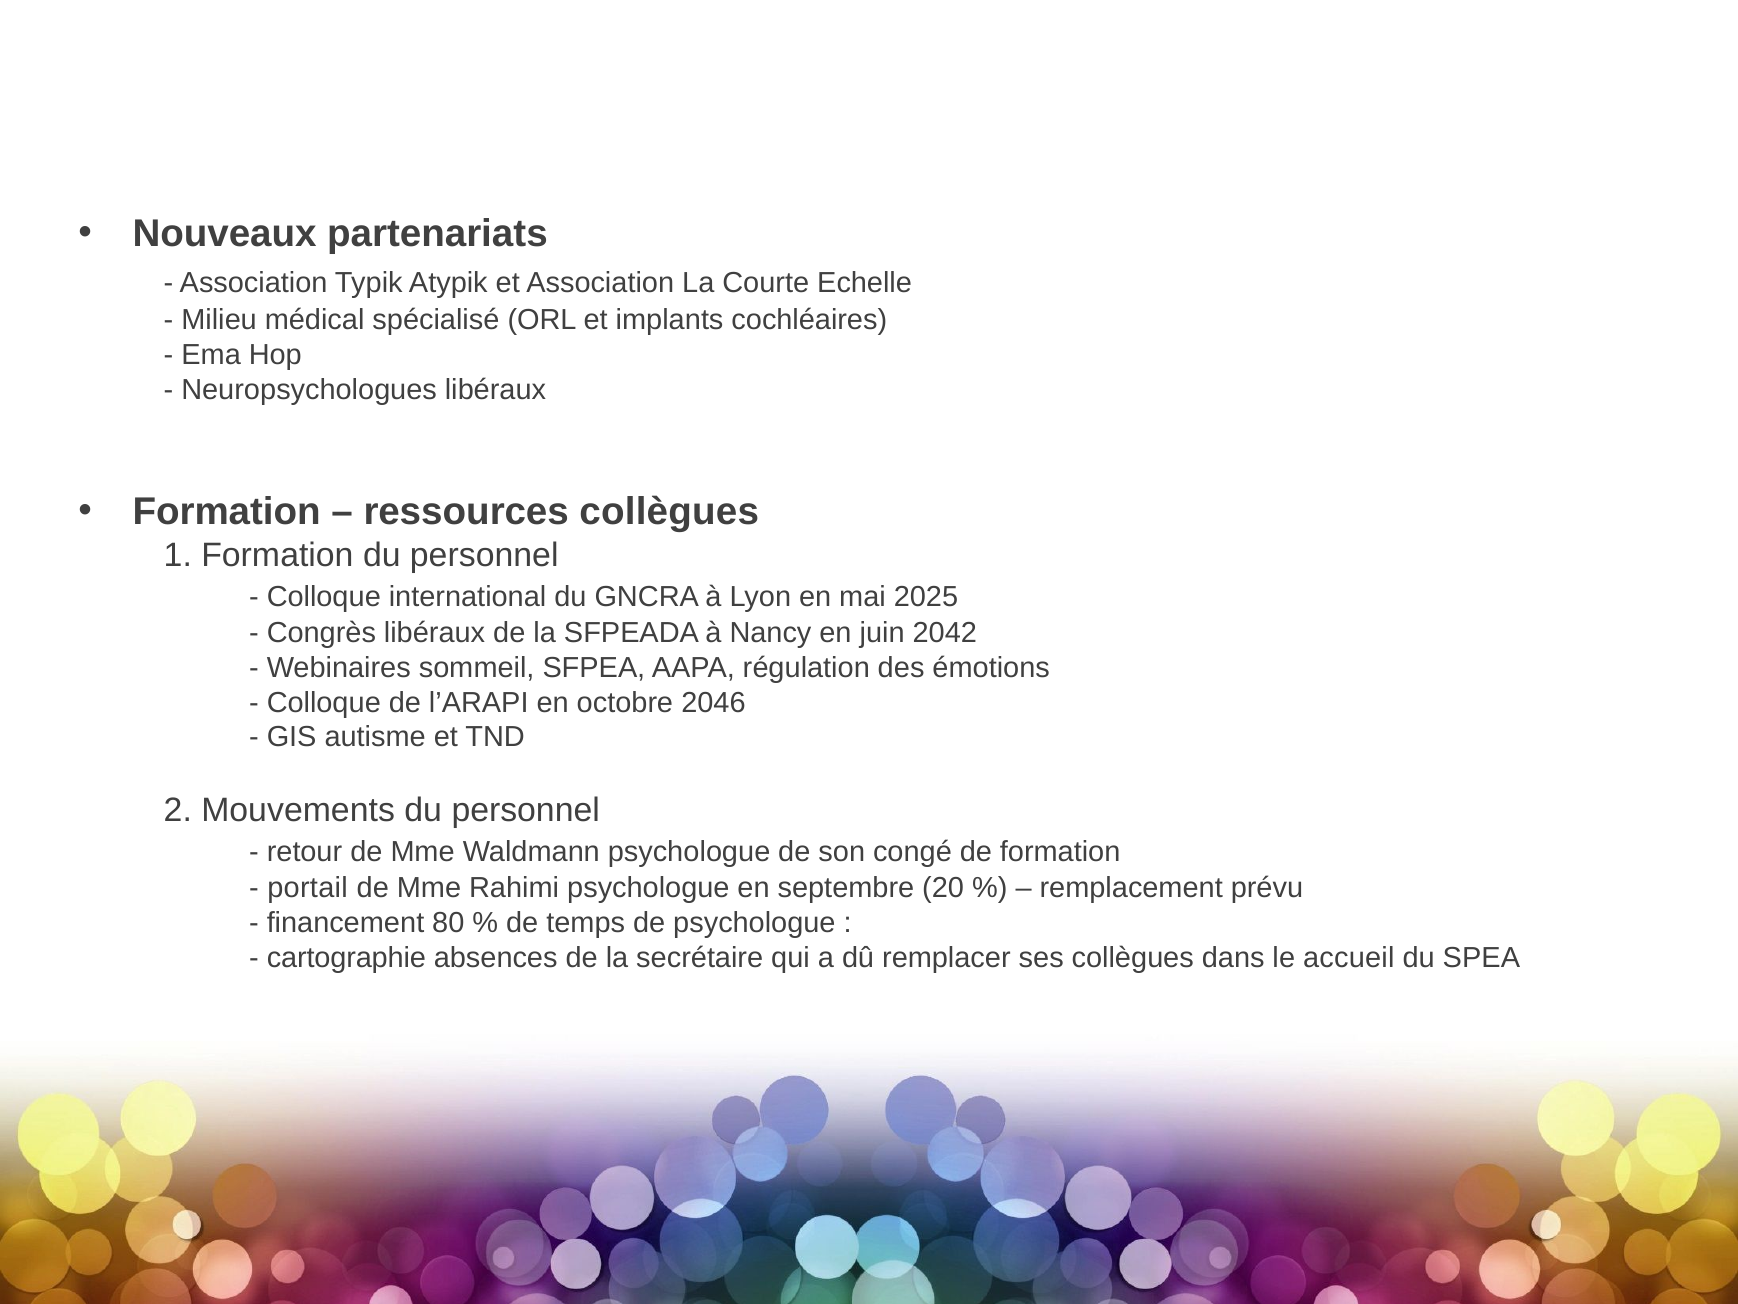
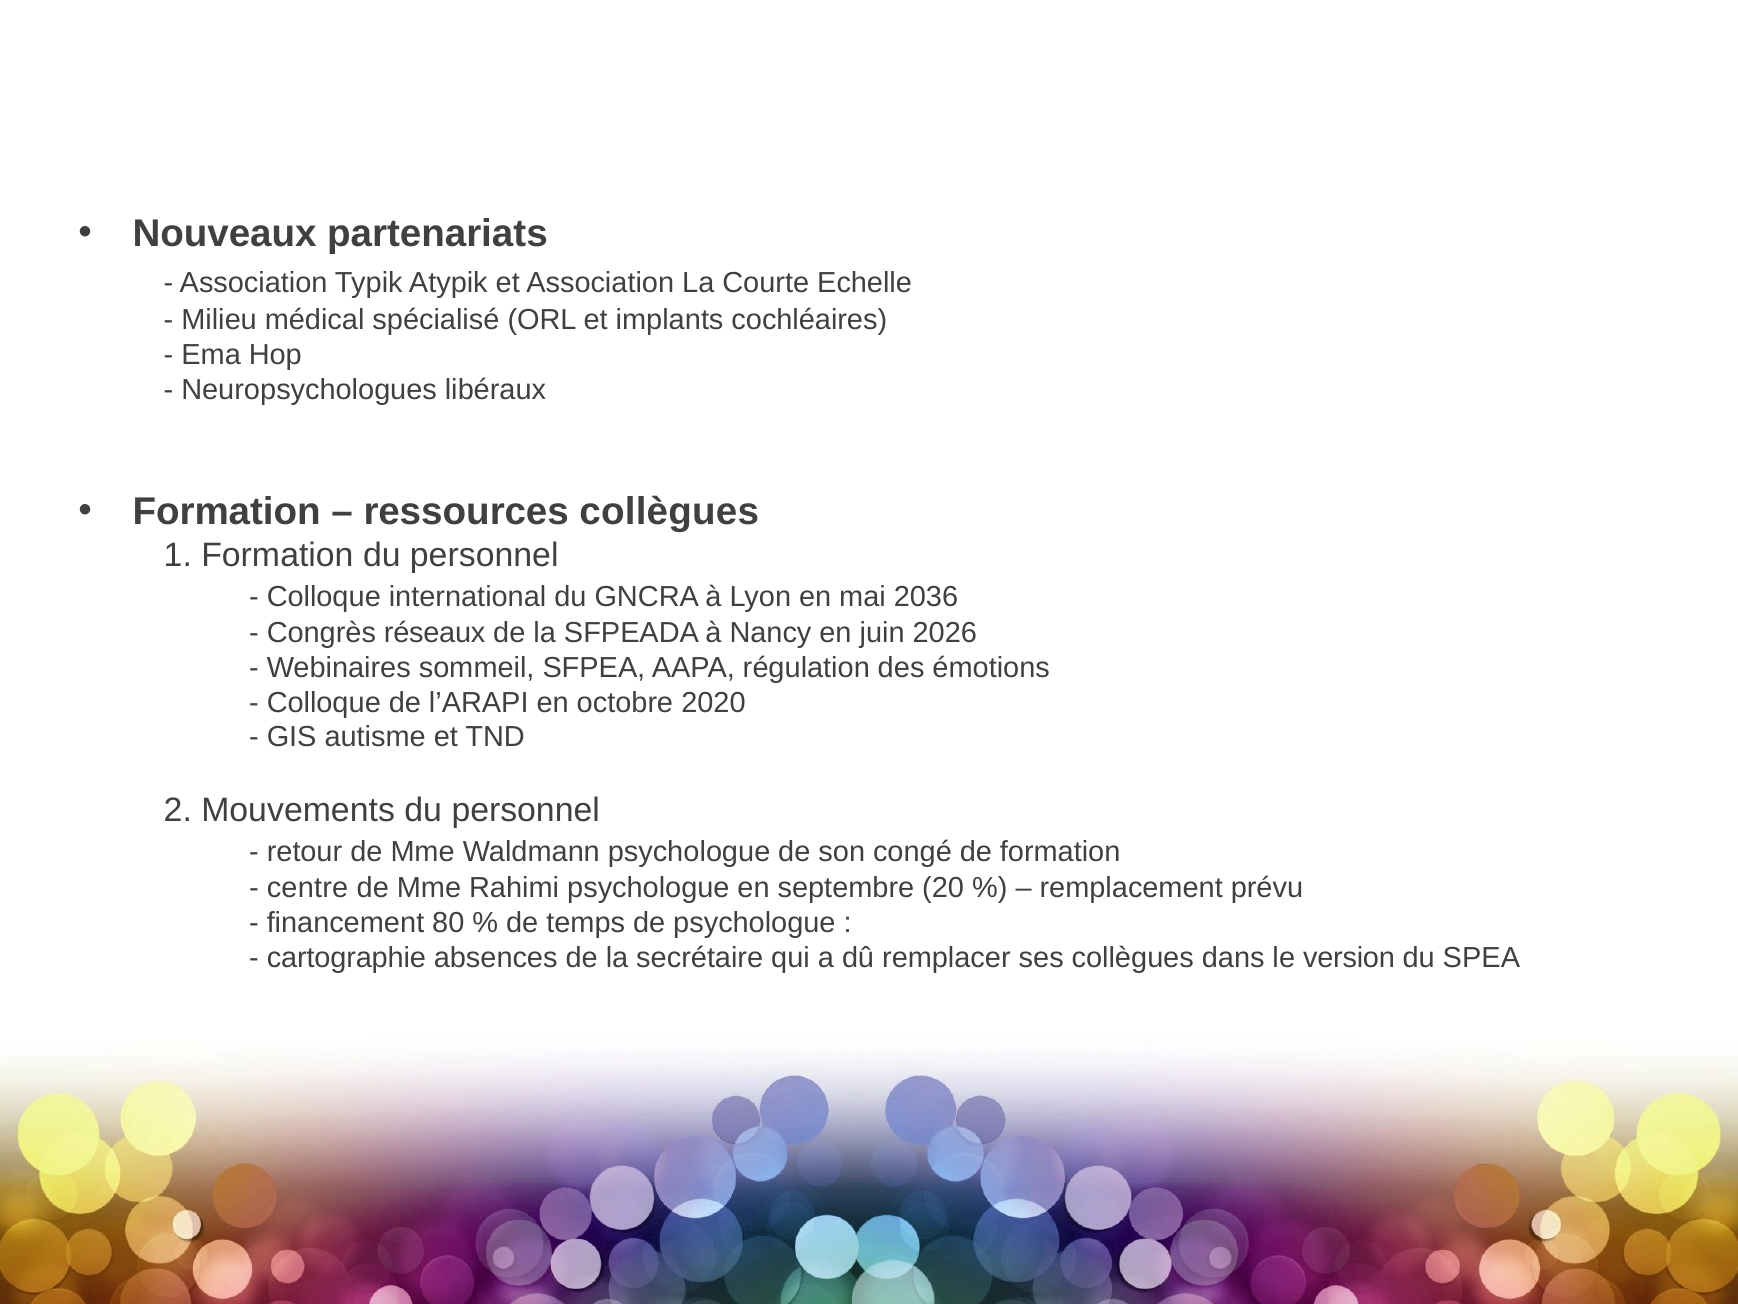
2025: 2025 -> 2036 (926, 597)
Congrès libéraux: libéraux -> réseaux (435, 633)
2042: 2042 -> 2026 (945, 633)
2046: 2046 -> 2020 (713, 702)
portail: portail -> centre (308, 888)
accueil: accueil -> version (1349, 957)
